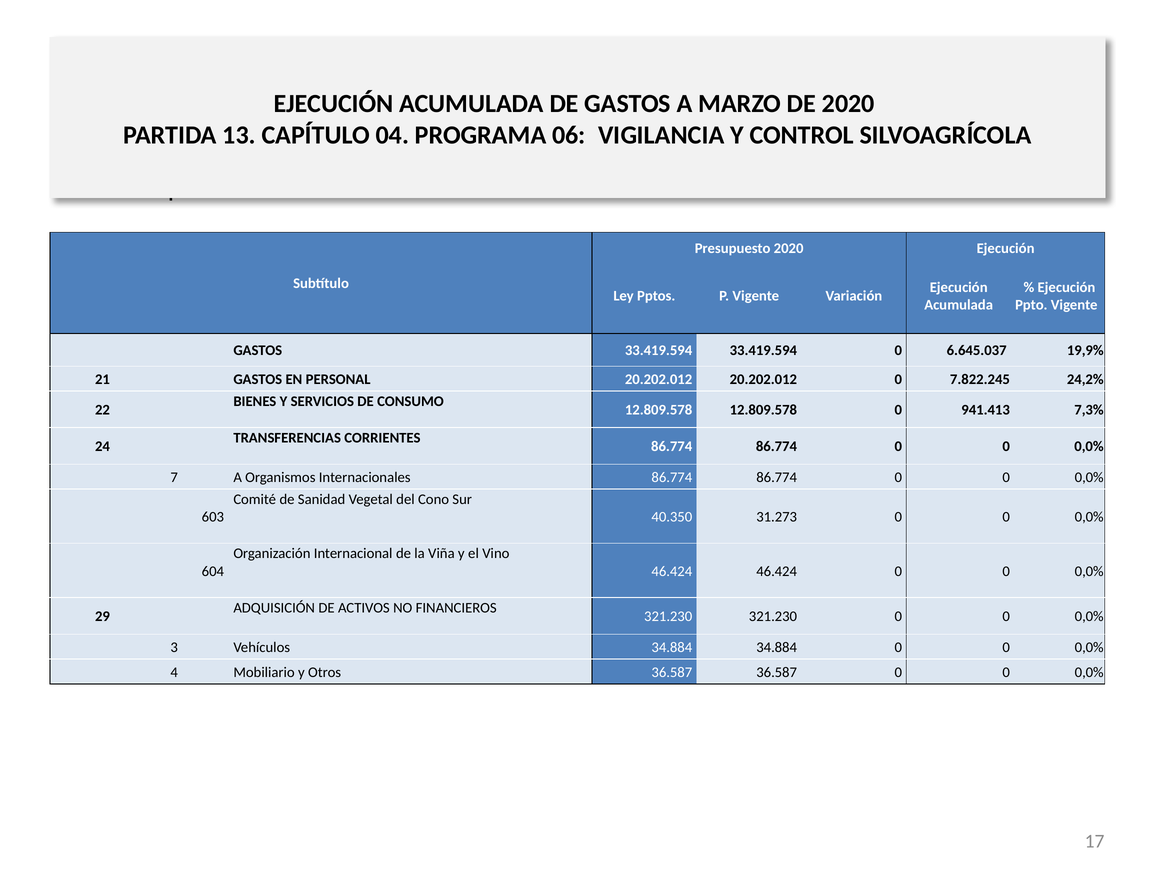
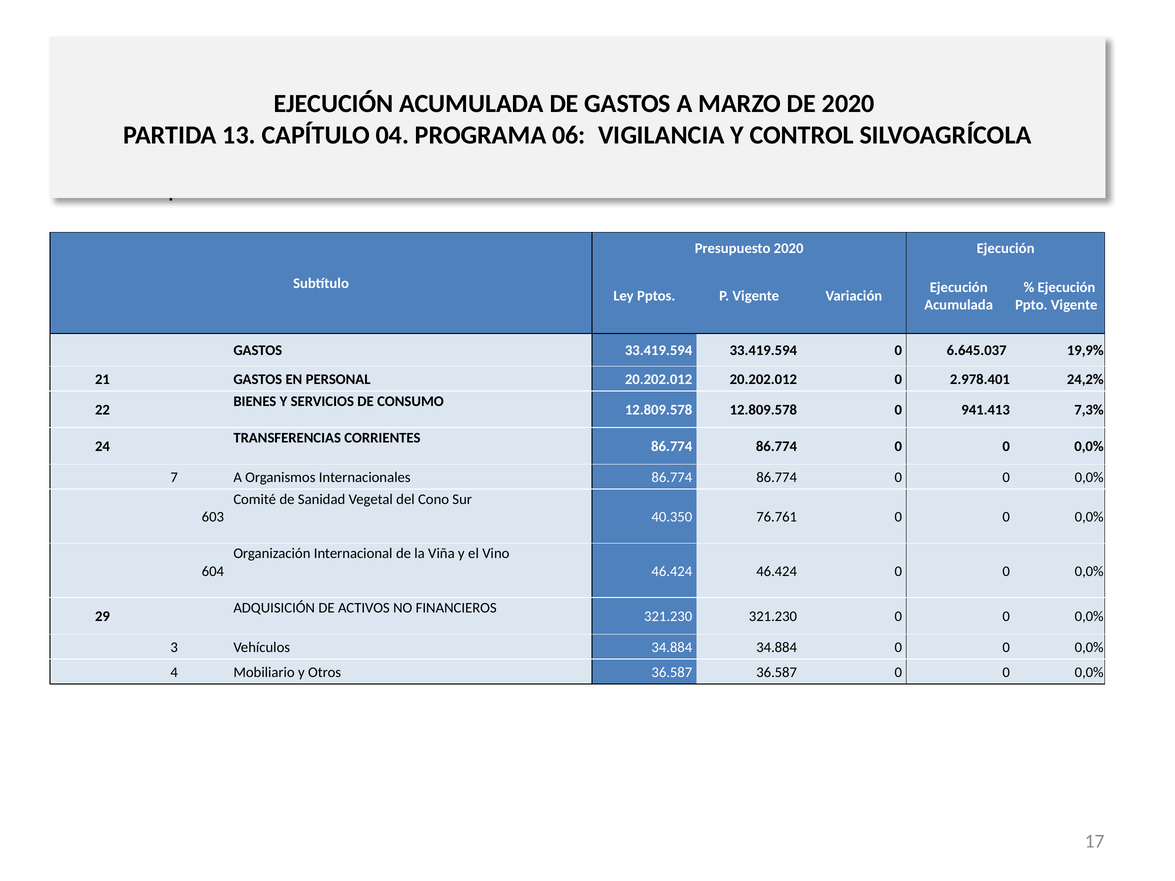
7.822.245: 7.822.245 -> 2.978.401 (980, 379)
31.273: 31.273 -> 76.761 (777, 517)
